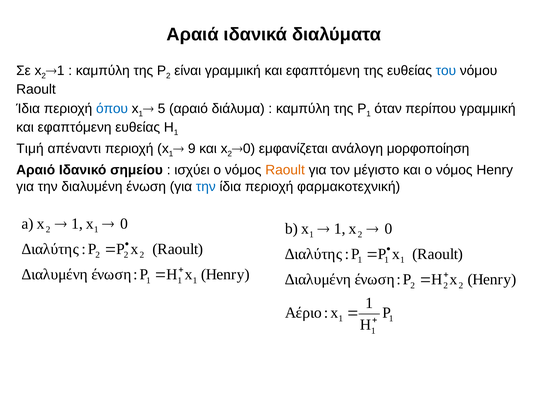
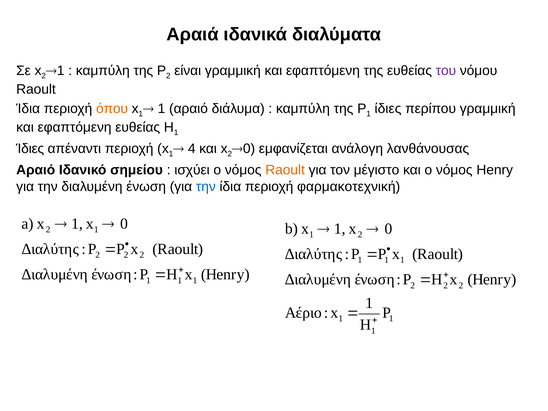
του colour: blue -> purple (446, 71)
όπου colour: blue -> orange (112, 109)
5: 5 -> 1 (162, 109)
όταν: όταν -> ίδιες (388, 109)
Τιμή: Τιμή -> Ίδιες (30, 149)
9: 9 -> 4 (192, 149)
μορφοποίηση: μορφοποίηση -> λανθάνουσας (428, 149)
